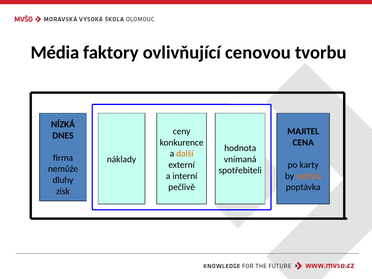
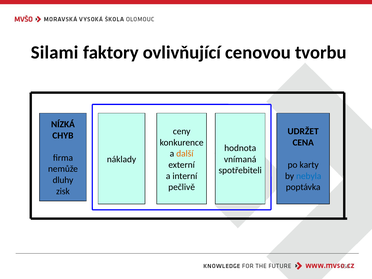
Média: Média -> Silami (55, 53)
MAJITEL: MAJITEL -> UDRŽET (303, 131)
DNES: DNES -> CHYB (63, 135)
nebyla colour: orange -> blue (309, 176)
